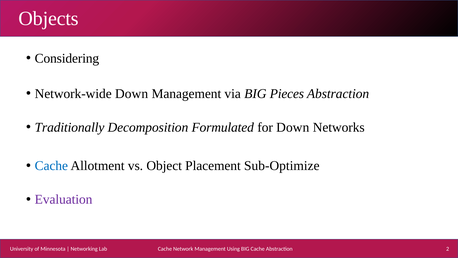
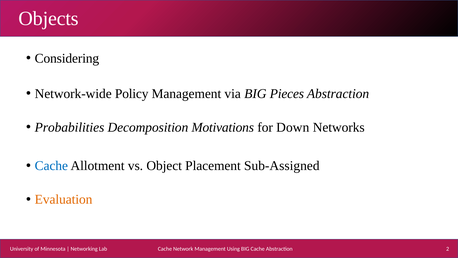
Network-wide Down: Down -> Policy (132, 94)
Traditionally: Traditionally -> Probabilities (70, 127)
Formulated: Formulated -> Motivations (223, 127)
Sub-Optimize: Sub-Optimize -> Sub-Assigned (282, 166)
Evaluation colour: purple -> orange (64, 199)
